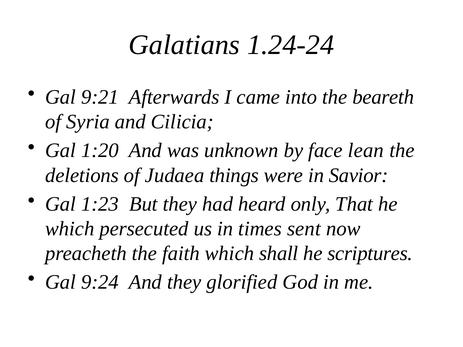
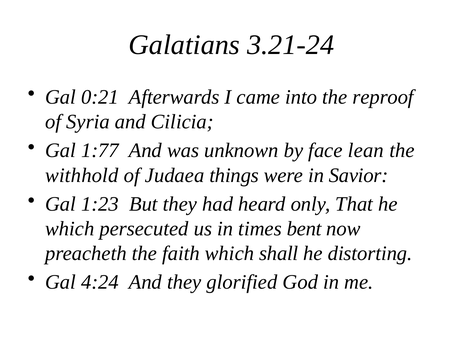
1.24-24: 1.24-24 -> 3.21-24 (291, 45)
9:21: 9:21 -> 0:21 (100, 97)
beareth: beareth -> reproof (383, 97)
1:20: 1:20 -> 1:77 (100, 151)
deletions: deletions -> withhold (82, 175)
sent: sent -> bent (304, 229)
scriptures: scriptures -> distorting (370, 254)
9:24: 9:24 -> 4:24 (100, 282)
